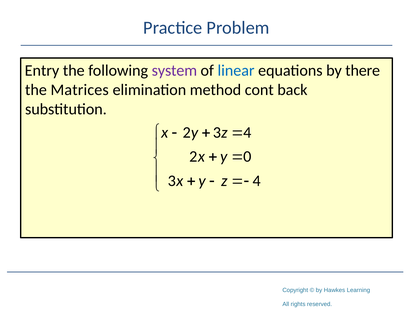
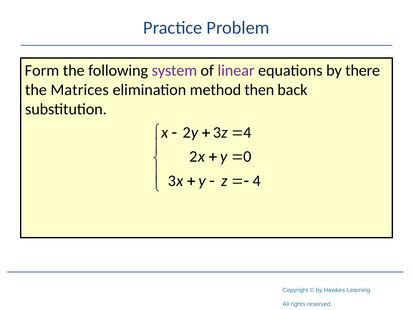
Entry: Entry -> Form (42, 71)
linear colour: blue -> purple (236, 71)
cont: cont -> then (259, 90)
